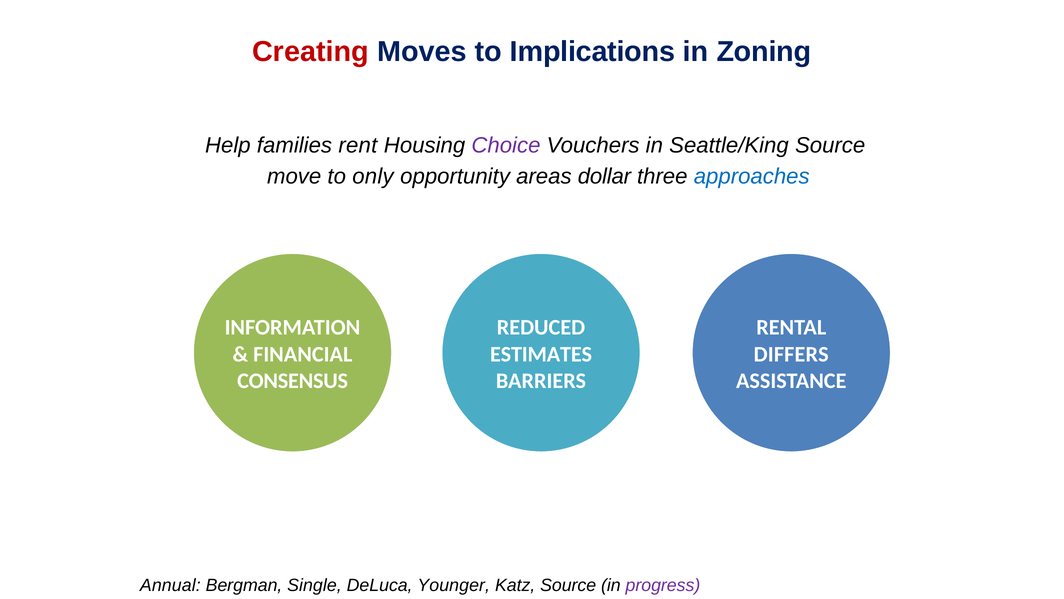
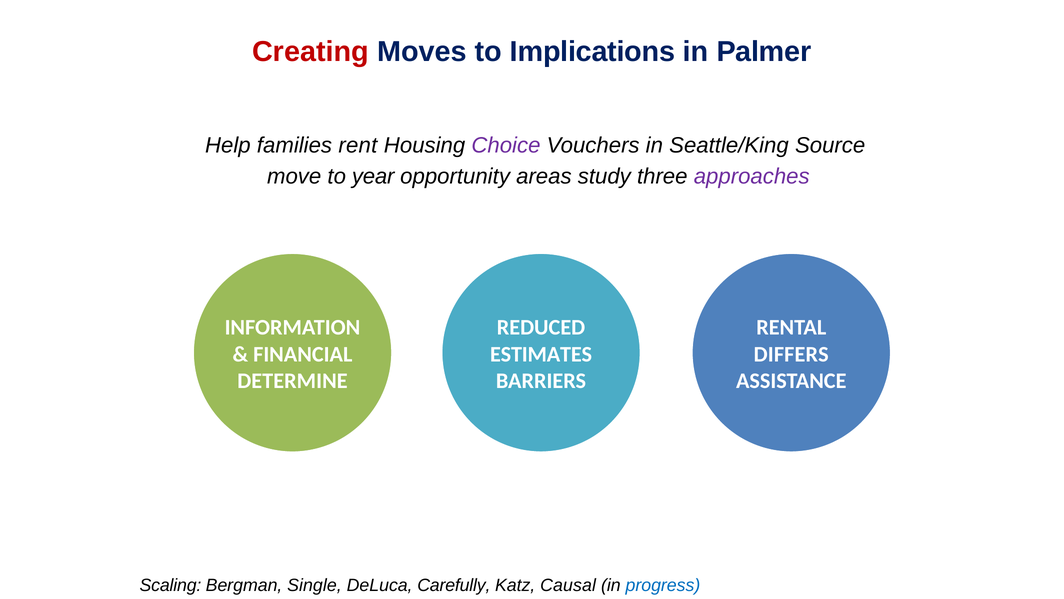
Zoning: Zoning -> Palmer (764, 52)
only: only -> year (373, 176)
dollar: dollar -> study (604, 176)
approaches colour: blue -> purple (752, 176)
CONSENSUS: CONSENSUS -> DETERMINE (292, 381)
Annual: Annual -> Scaling (170, 585)
Younger: Younger -> Carefully (454, 585)
Katz Source: Source -> Causal (568, 585)
progress colour: purple -> blue (663, 585)
